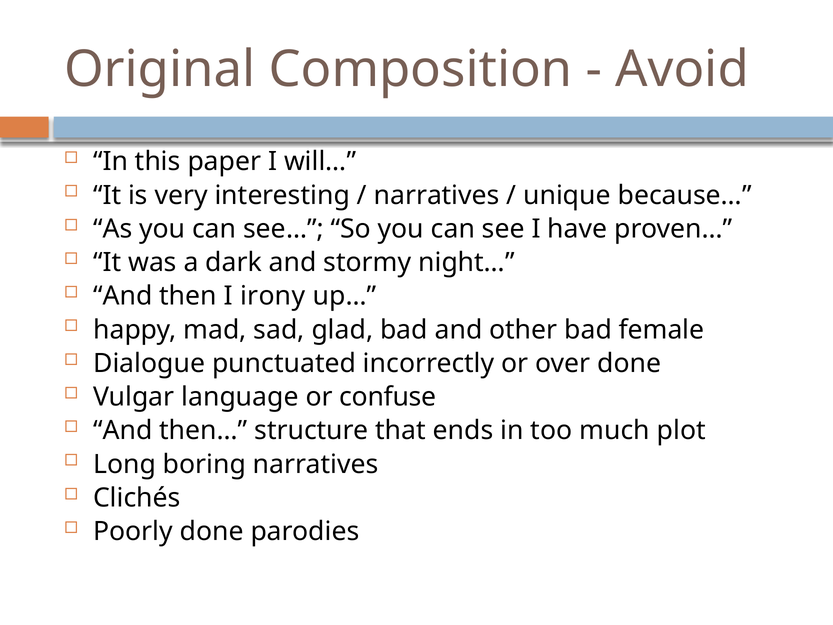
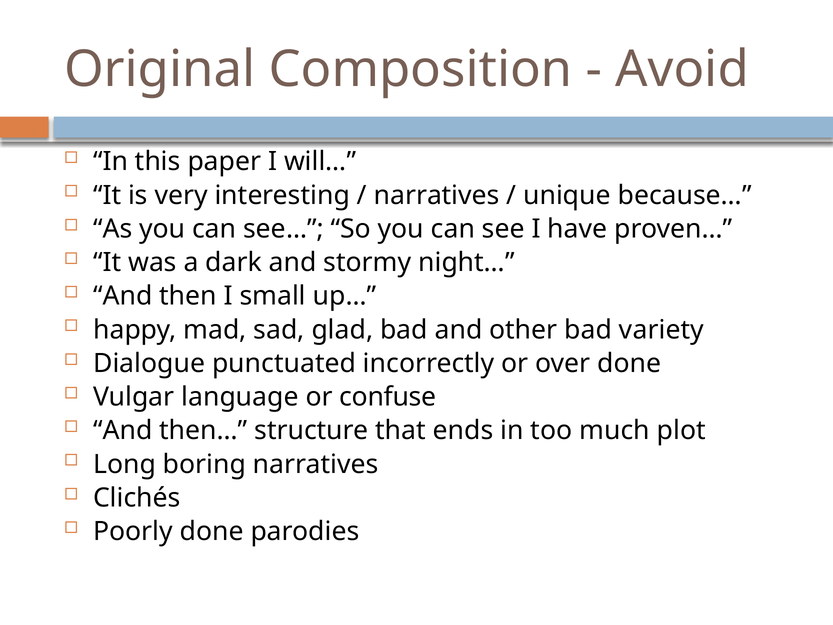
irony: irony -> small (273, 296)
female: female -> variety (661, 330)
